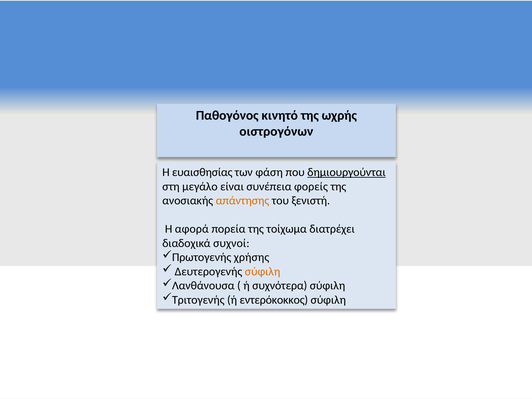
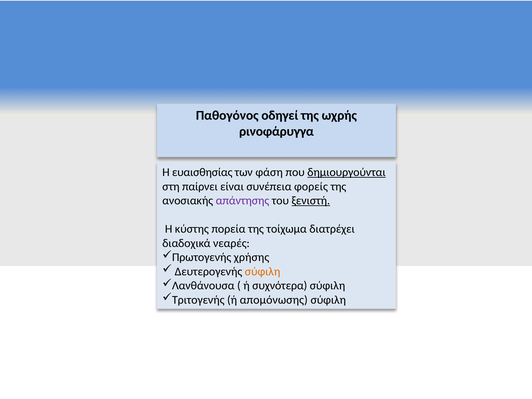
κινητό: κινητό -> οδηγεί (280, 115)
οιστρογόνων: οιστρογόνων -> ρινοφάρυγγα (276, 131)
μεγάλο: μεγάλο -> παίρνει (200, 186)
απάντησης colour: orange -> purple (242, 201)
ξενιστή underline: none -> present (311, 201)
αφορά: αφορά -> κύστης (192, 229)
συχνοί: συχνοί -> νεαρές (231, 243)
εντερόκοκκος: εντερόκοκκος -> απομόνωσης (274, 300)
